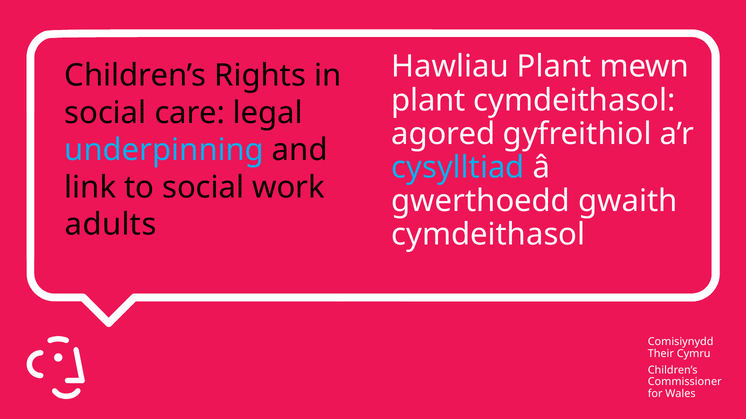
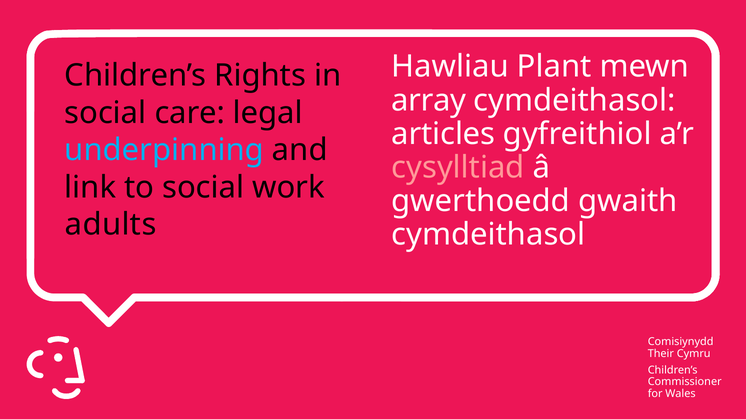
plant: plant -> array (429, 100)
agored: agored -> articles (443, 134)
cysylltiad colour: light blue -> pink (458, 168)
